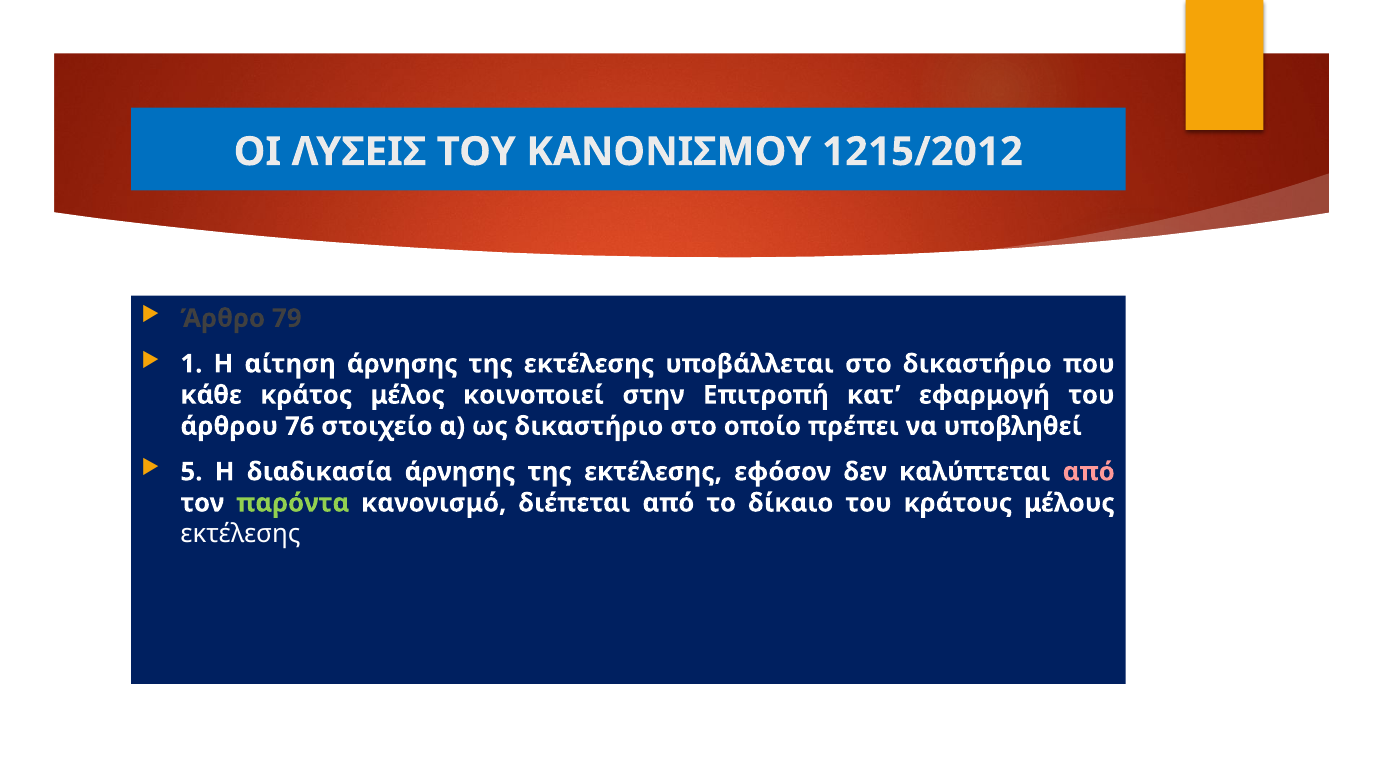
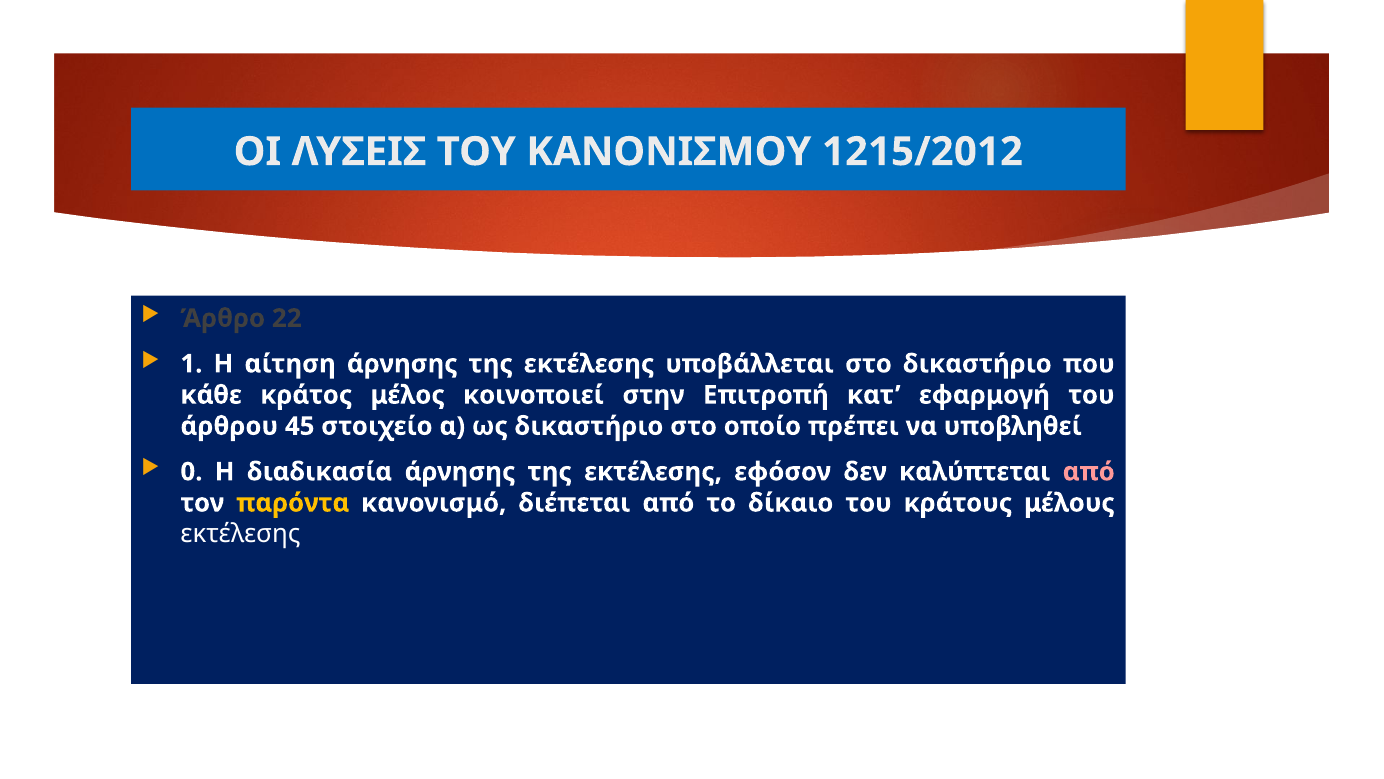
79: 79 -> 22 (287, 318)
76: 76 -> 45 (300, 426)
5: 5 -> 0 (191, 472)
παρόντα colour: light green -> yellow (293, 503)
